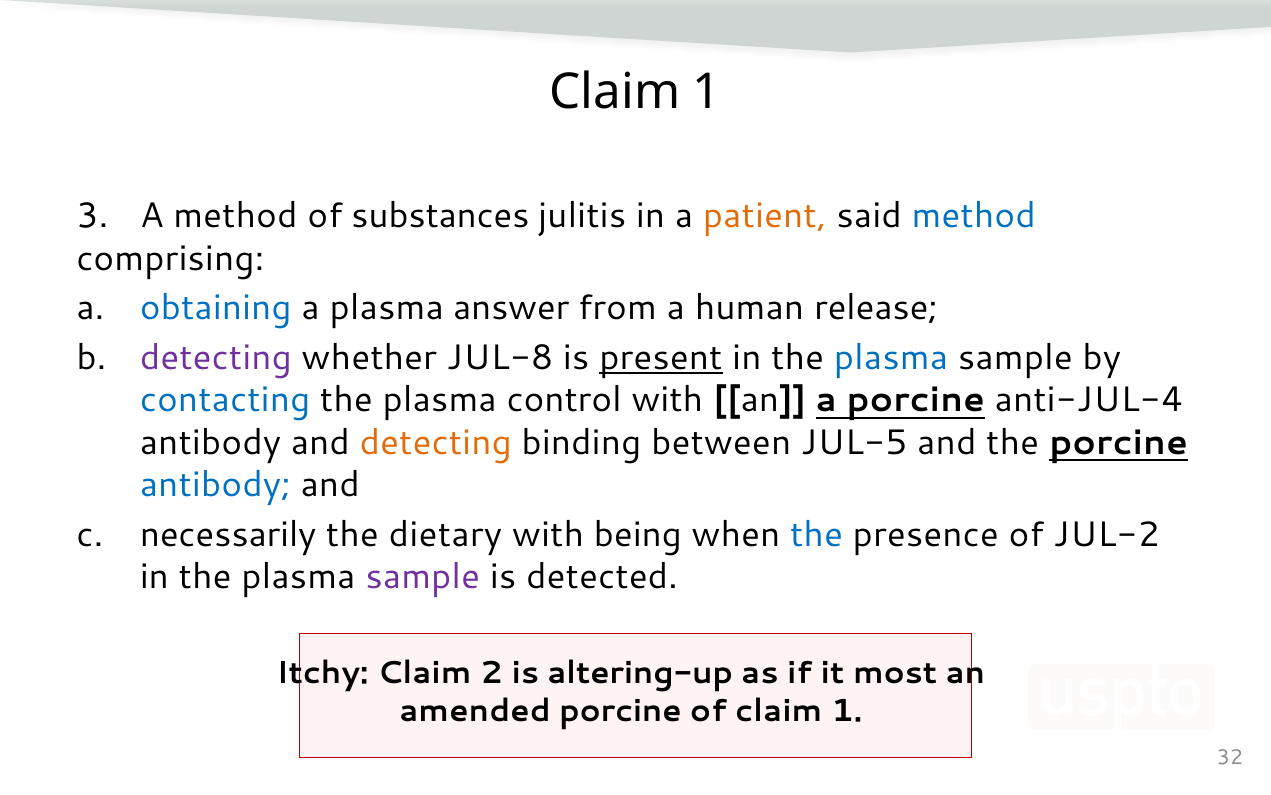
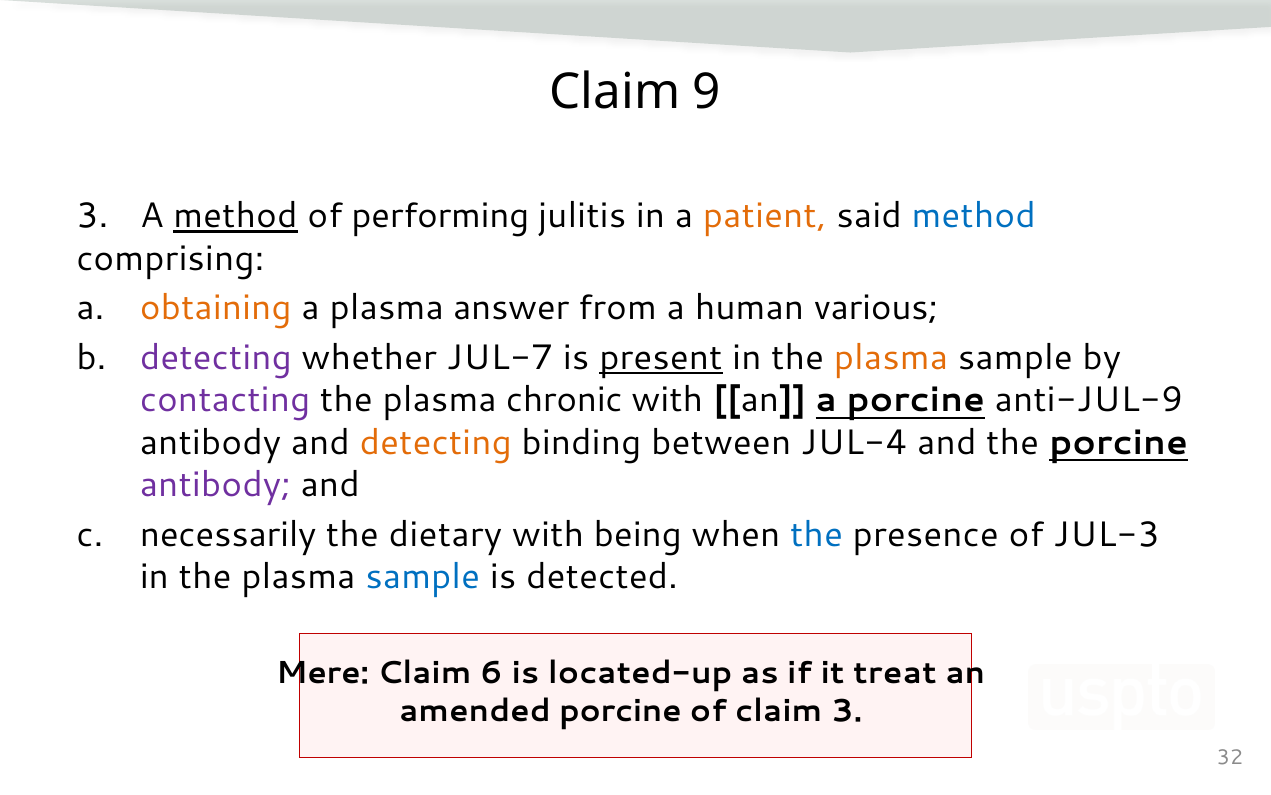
1: 1 -> 9 (707, 92)
method underline: none -> present (235, 216)
substances: substances -> performing (440, 216)
obtaining colour: blue -> orange (216, 308)
release: release -> various (876, 308)
JUL-8: JUL-8 -> JUL-7 (500, 357)
plasma colour: blue -> orange (891, 357)
contacting colour: blue -> purple (225, 400)
control: control -> chronic (564, 400)
anti-JUL-4: anti-JUL-4 -> anti-JUL-9 (1089, 400)
JUL-5: JUL-5 -> JUL-4 (854, 442)
antibody colour: blue -> purple (215, 485)
JUL-2: JUL-2 -> JUL-3 (1107, 534)
sample colour: purple -> blue (423, 576)
Itchy: Itchy -> Mere (323, 672)
2: 2 -> 6 (491, 672)
altering-up: altering-up -> located-up (640, 672)
most: most -> treat (895, 672)
of claim 1: 1 -> 3 (847, 710)
